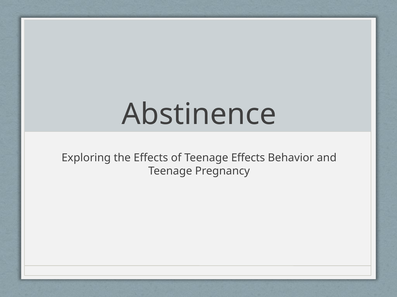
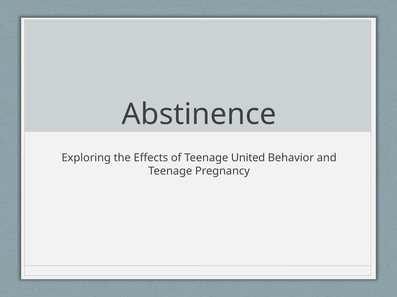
Teenage Effects: Effects -> United (248, 158)
